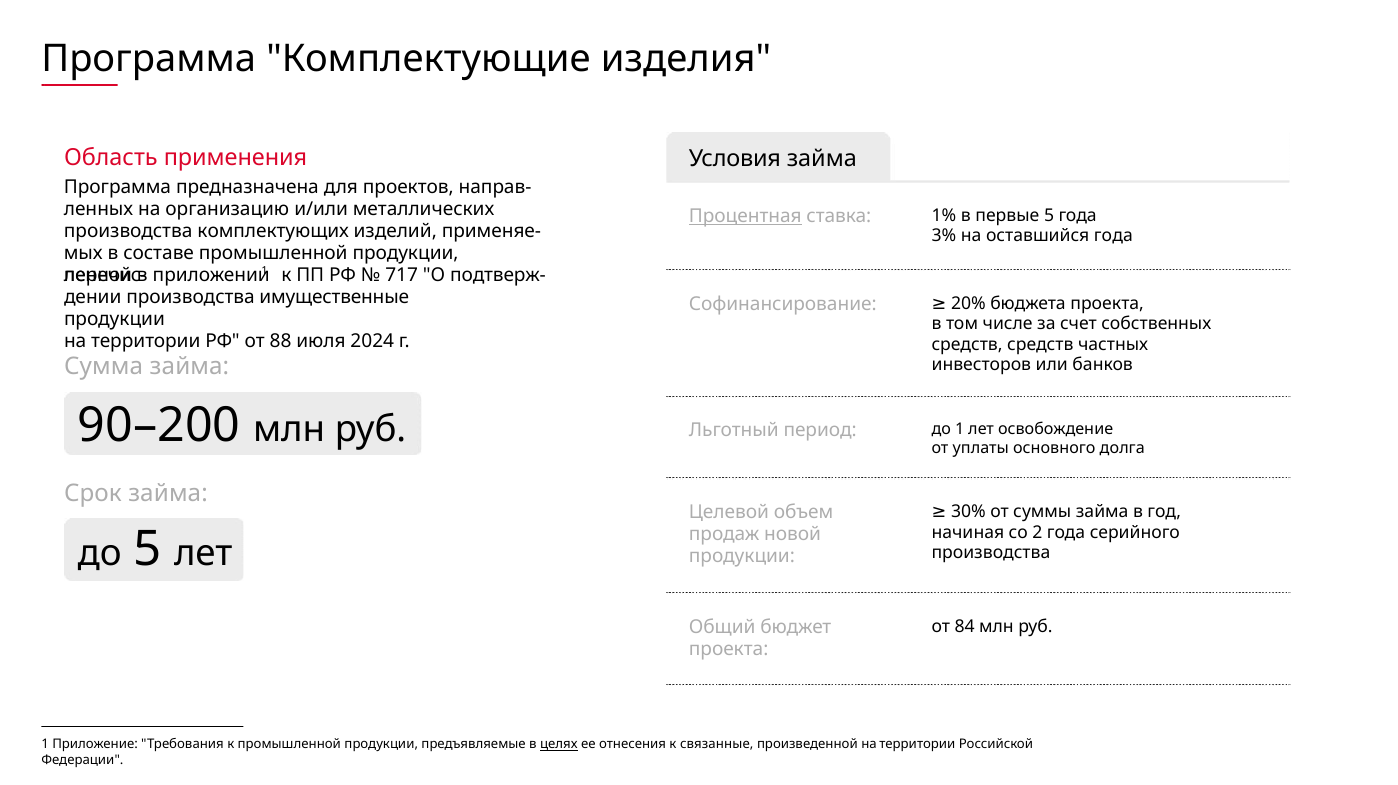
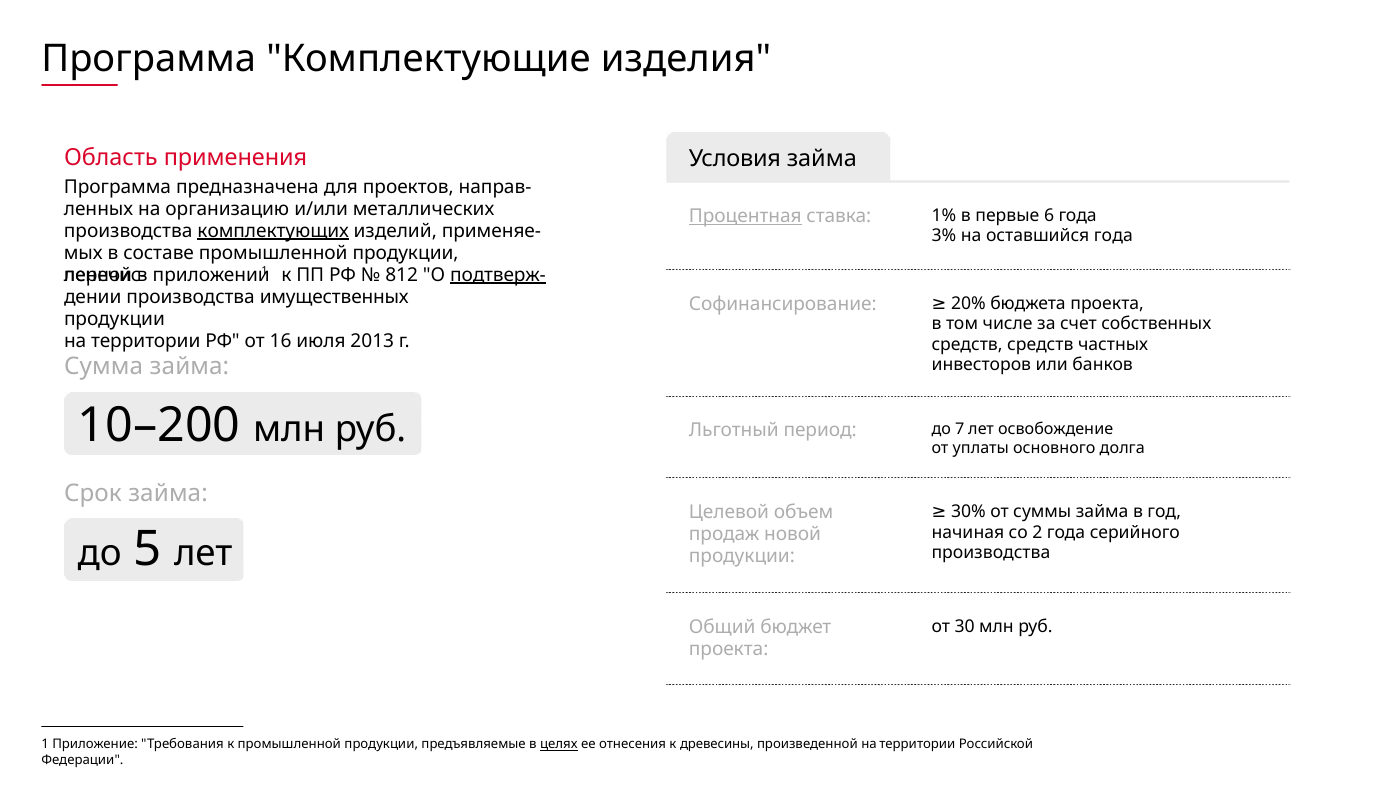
первые 5: 5 -> 6 (1049, 216)
комплектующих underline: none -> present (273, 231)
717: 717 -> 812 (402, 275)
подтверж- underline: none -> present (498, 275)
имущественные: имущественные -> имущественных (334, 297)
88: 88 -> 16 (281, 342)
2024: 2024 -> 2013 (372, 342)
90–200: 90–200 -> 10–200 (159, 426)
до 1: 1 -> 7 (960, 430)
84: 84 -> 30 (965, 627)
связанные: связанные -> древесины (717, 745)
